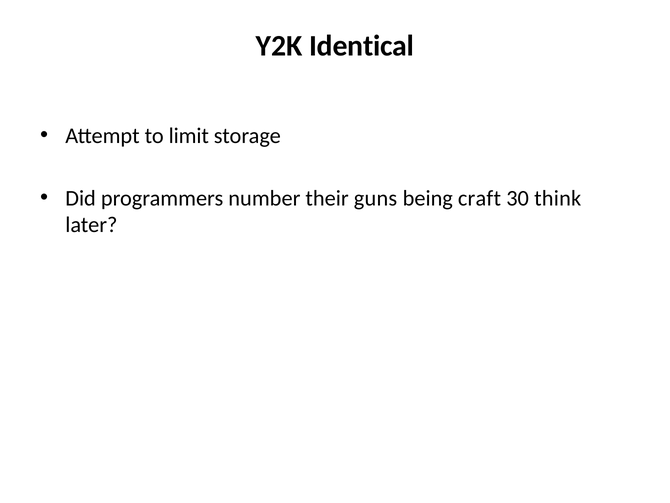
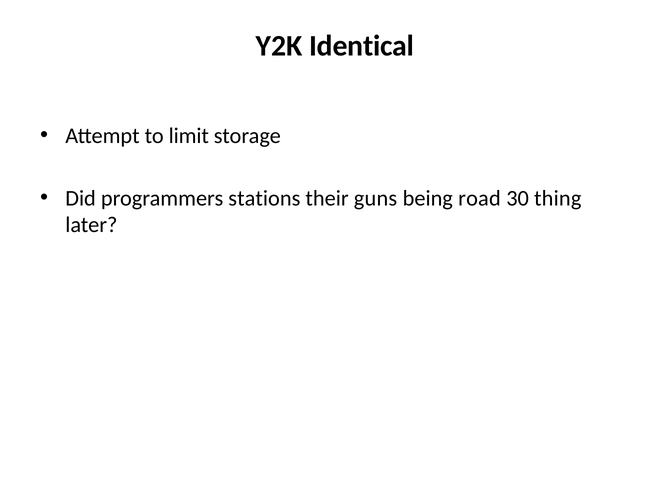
number: number -> stations (264, 198)
craft: craft -> road (479, 198)
think: think -> thing (558, 198)
